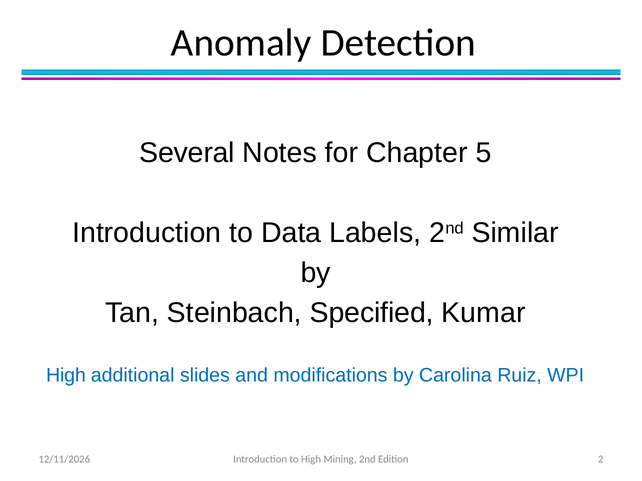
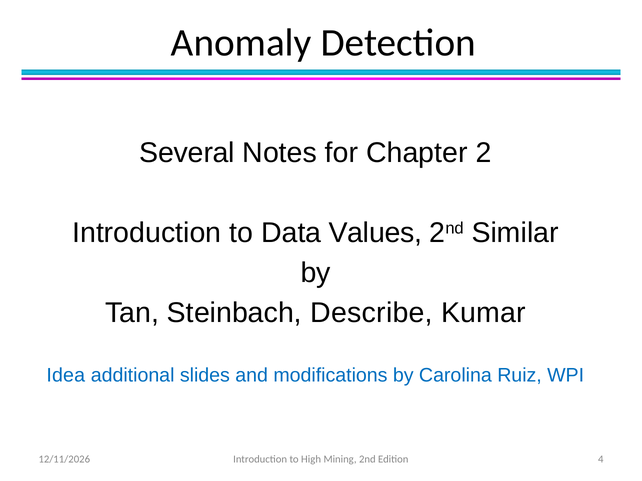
5: 5 -> 2 (484, 153)
Labels: Labels -> Values (375, 233)
Specified: Specified -> Describe (372, 313)
High: High -> Idea (66, 375)
2: 2 -> 4 (601, 460)
